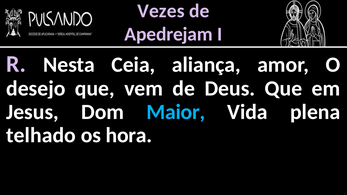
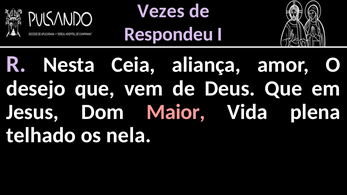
Apedrejam: Apedrejam -> Respondeu (169, 34)
Maior colour: light blue -> pink (176, 112)
hora: hora -> nela (129, 135)
